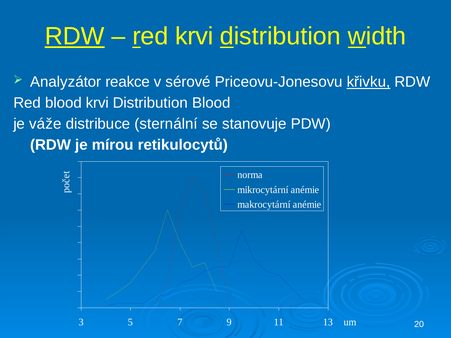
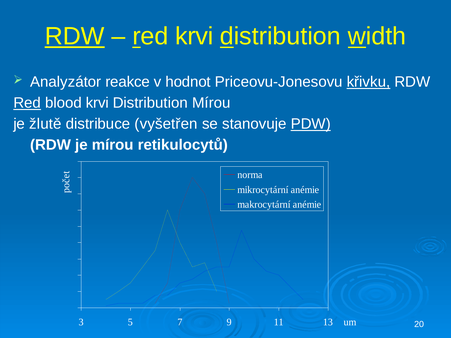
sérové: sérové -> hodnot (188, 82)
Red underline: none -> present (27, 103)
Distribution Blood: Blood -> Mírou (211, 103)
váže: váže -> žlutě (45, 124)
sternální: sternální -> vyšetřen (166, 124)
PDW underline: none -> present (311, 124)
